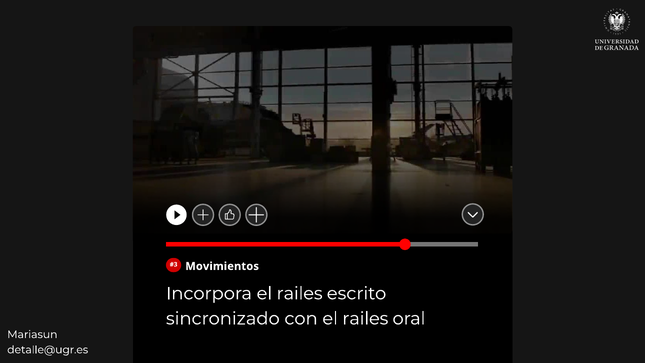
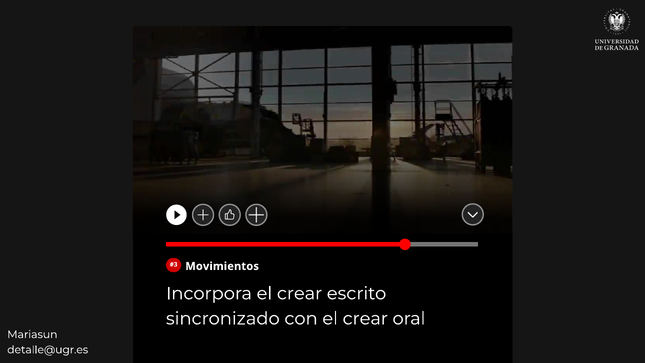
Incorpora el railes: railes -> crear (300, 293)
con el railes: railes -> crear (365, 318)
